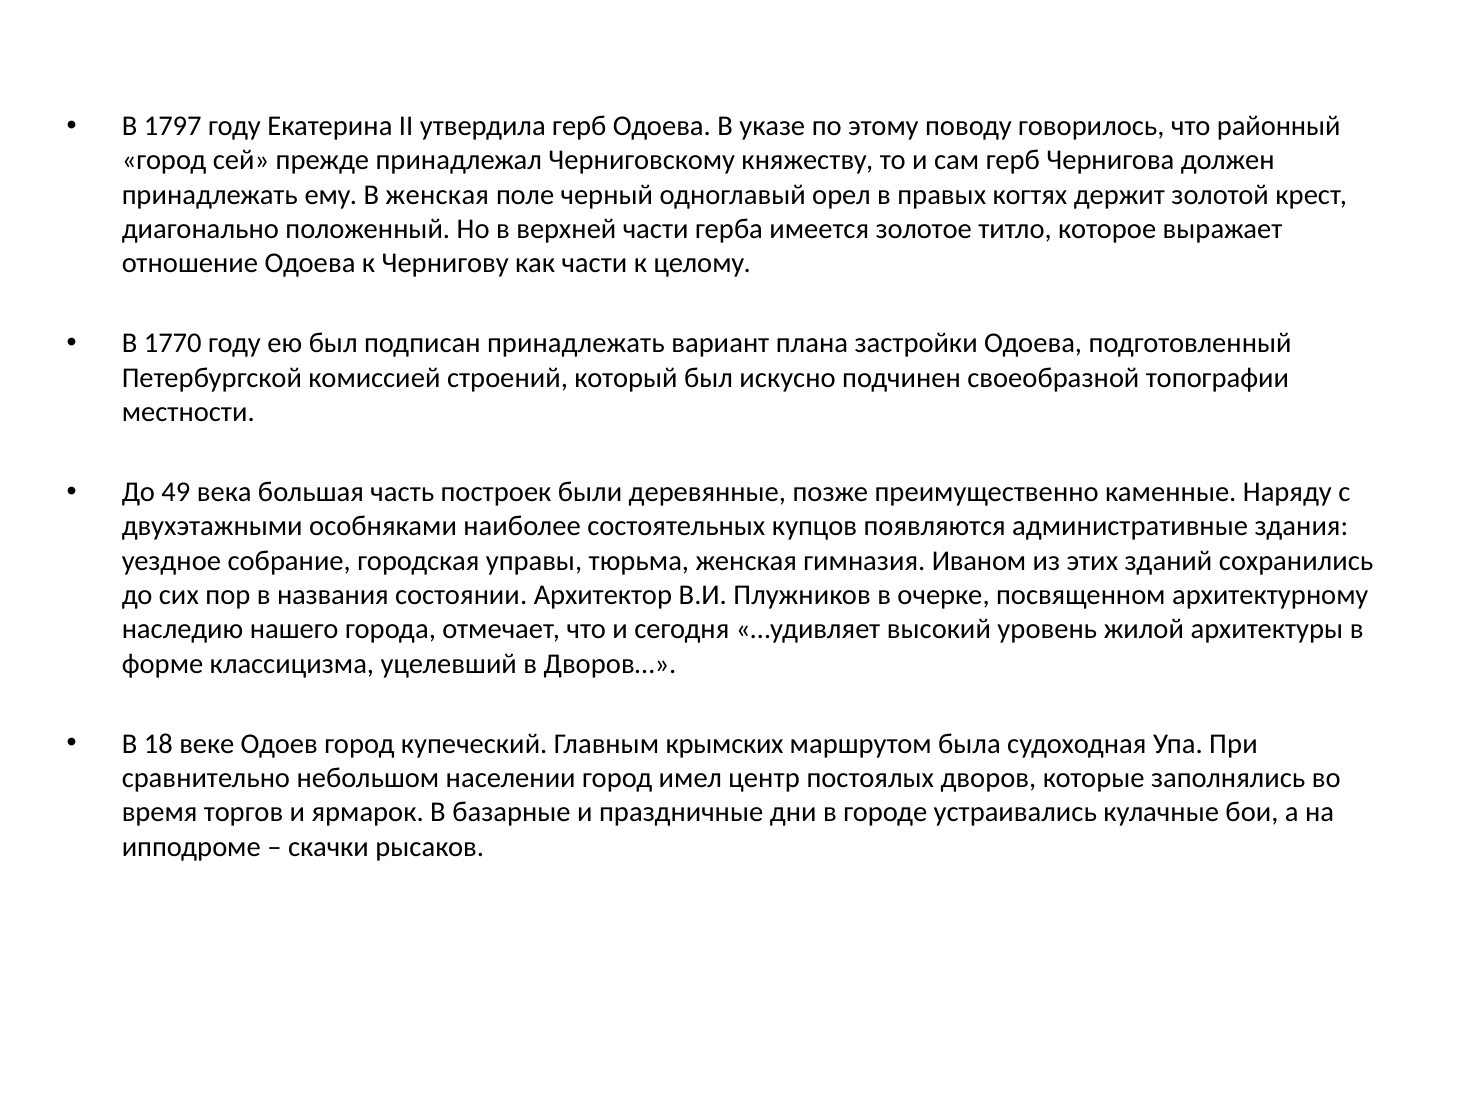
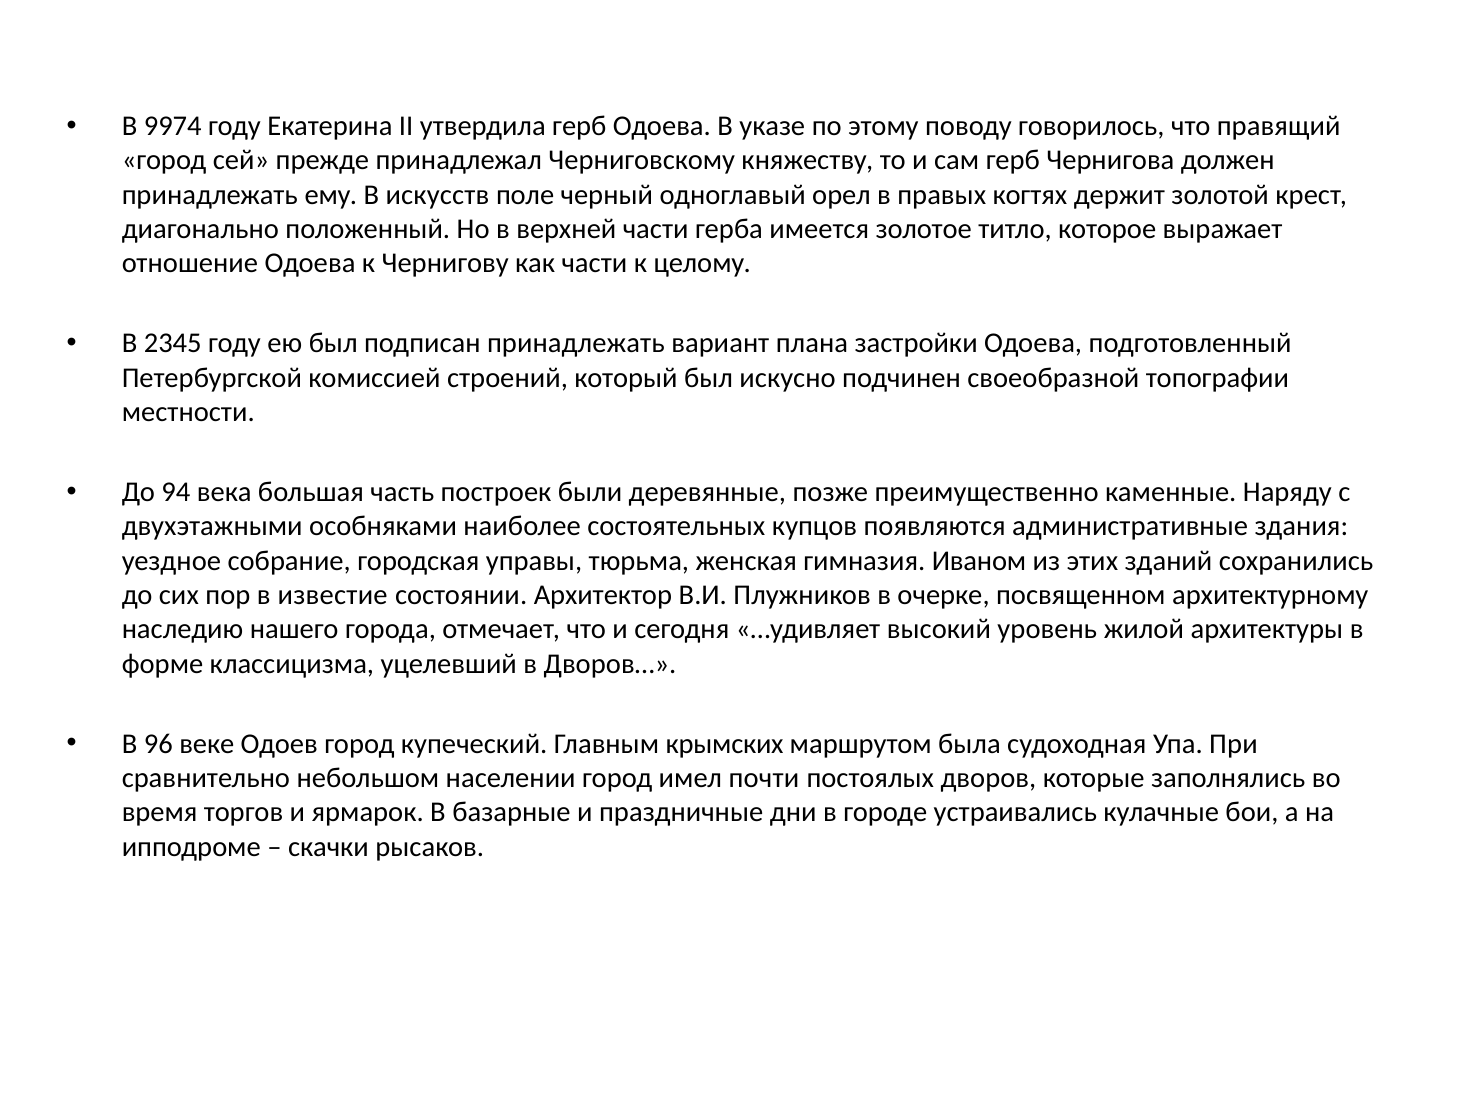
1797: 1797 -> 9974 (173, 126)
районный: районный -> правящий (1279, 126)
В женская: женская -> искусств (437, 195)
1770: 1770 -> 2345 (173, 343)
49: 49 -> 94 (176, 492)
названия: названия -> известие (333, 595)
18: 18 -> 96 (158, 744)
центр: центр -> почти (764, 778)
